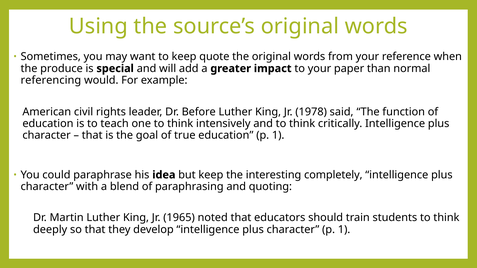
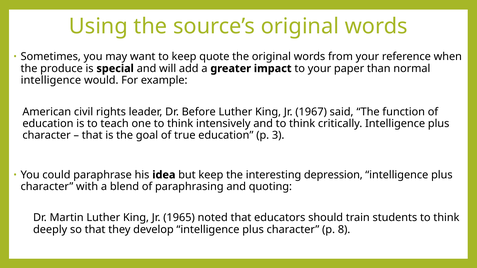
referencing: referencing -> intelligence (51, 80)
1978: 1978 -> 1967 (311, 112)
education p 1: 1 -> 3 (278, 136)
completely: completely -> depression (333, 175)
character p 1: 1 -> 8 (344, 230)
